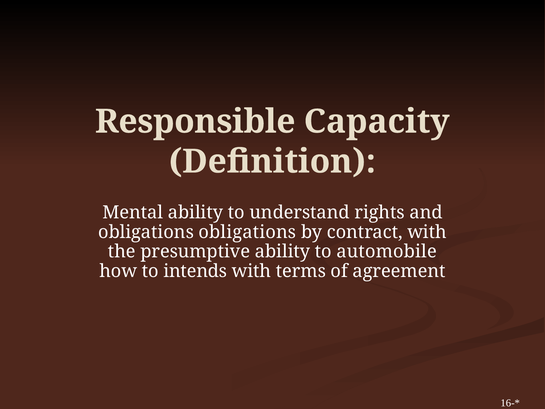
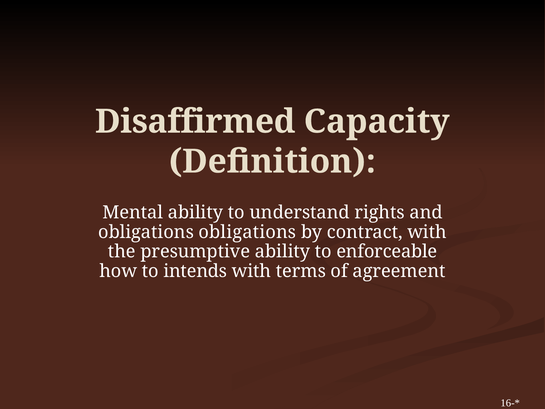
Responsible: Responsible -> Disaffirmed (195, 122)
automobile: automobile -> enforceable (387, 251)
